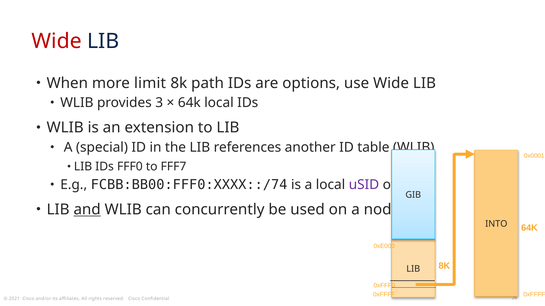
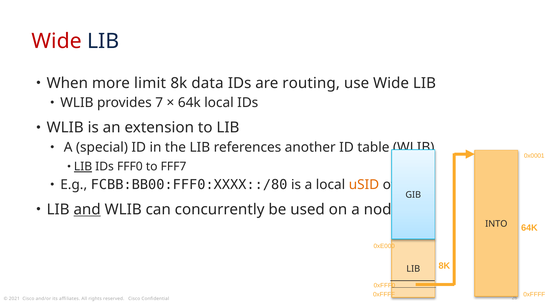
path: path -> data (207, 83)
options: options -> routing (311, 83)
3: 3 -> 7 (159, 103)
LIB underline: none -> present (83, 167)
FCBB:BB00:FFF0:XXXX::/74: FCBB:BB00:FFF0:XXXX::/74 -> FCBB:BB00:FFF0:XXXX::/80 (189, 185)
uSID colour: purple -> orange (364, 185)
